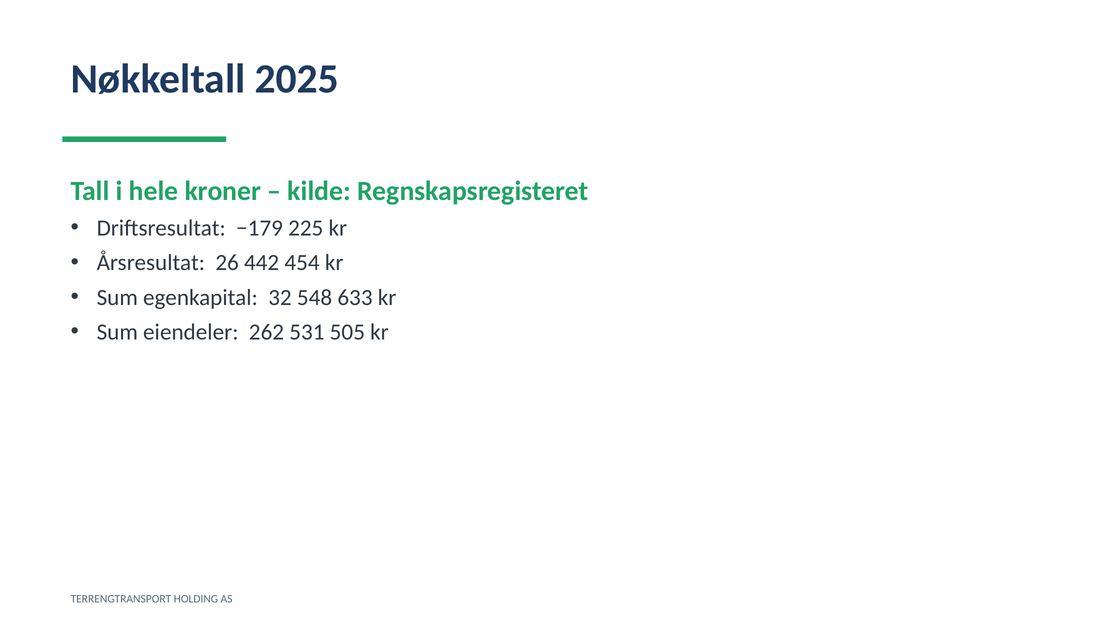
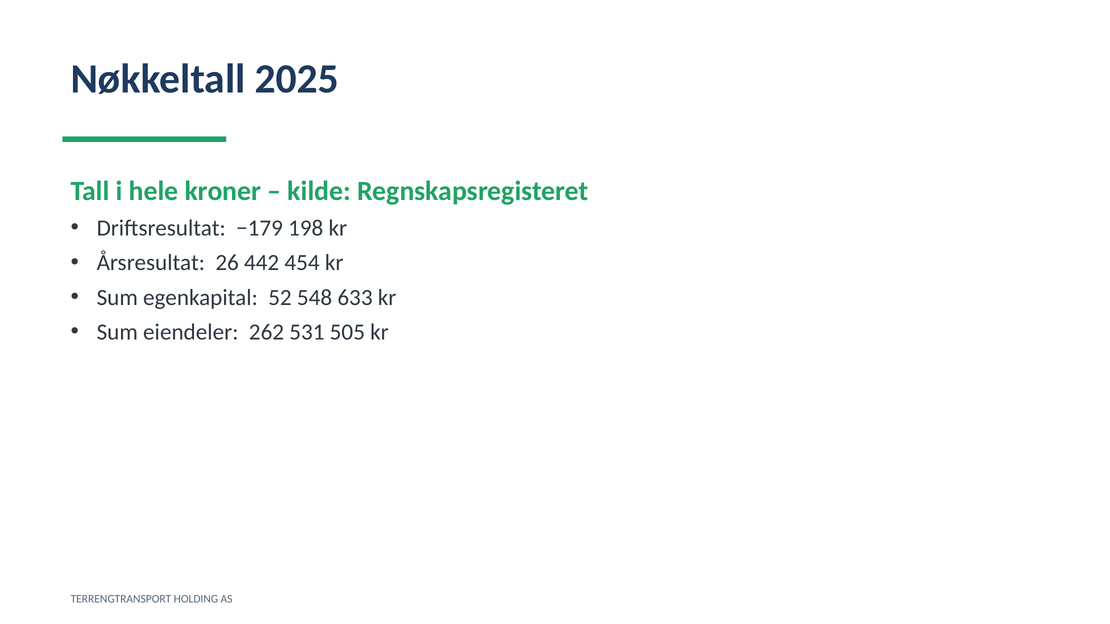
225: 225 -> 198 (306, 228)
32: 32 -> 52 (280, 298)
